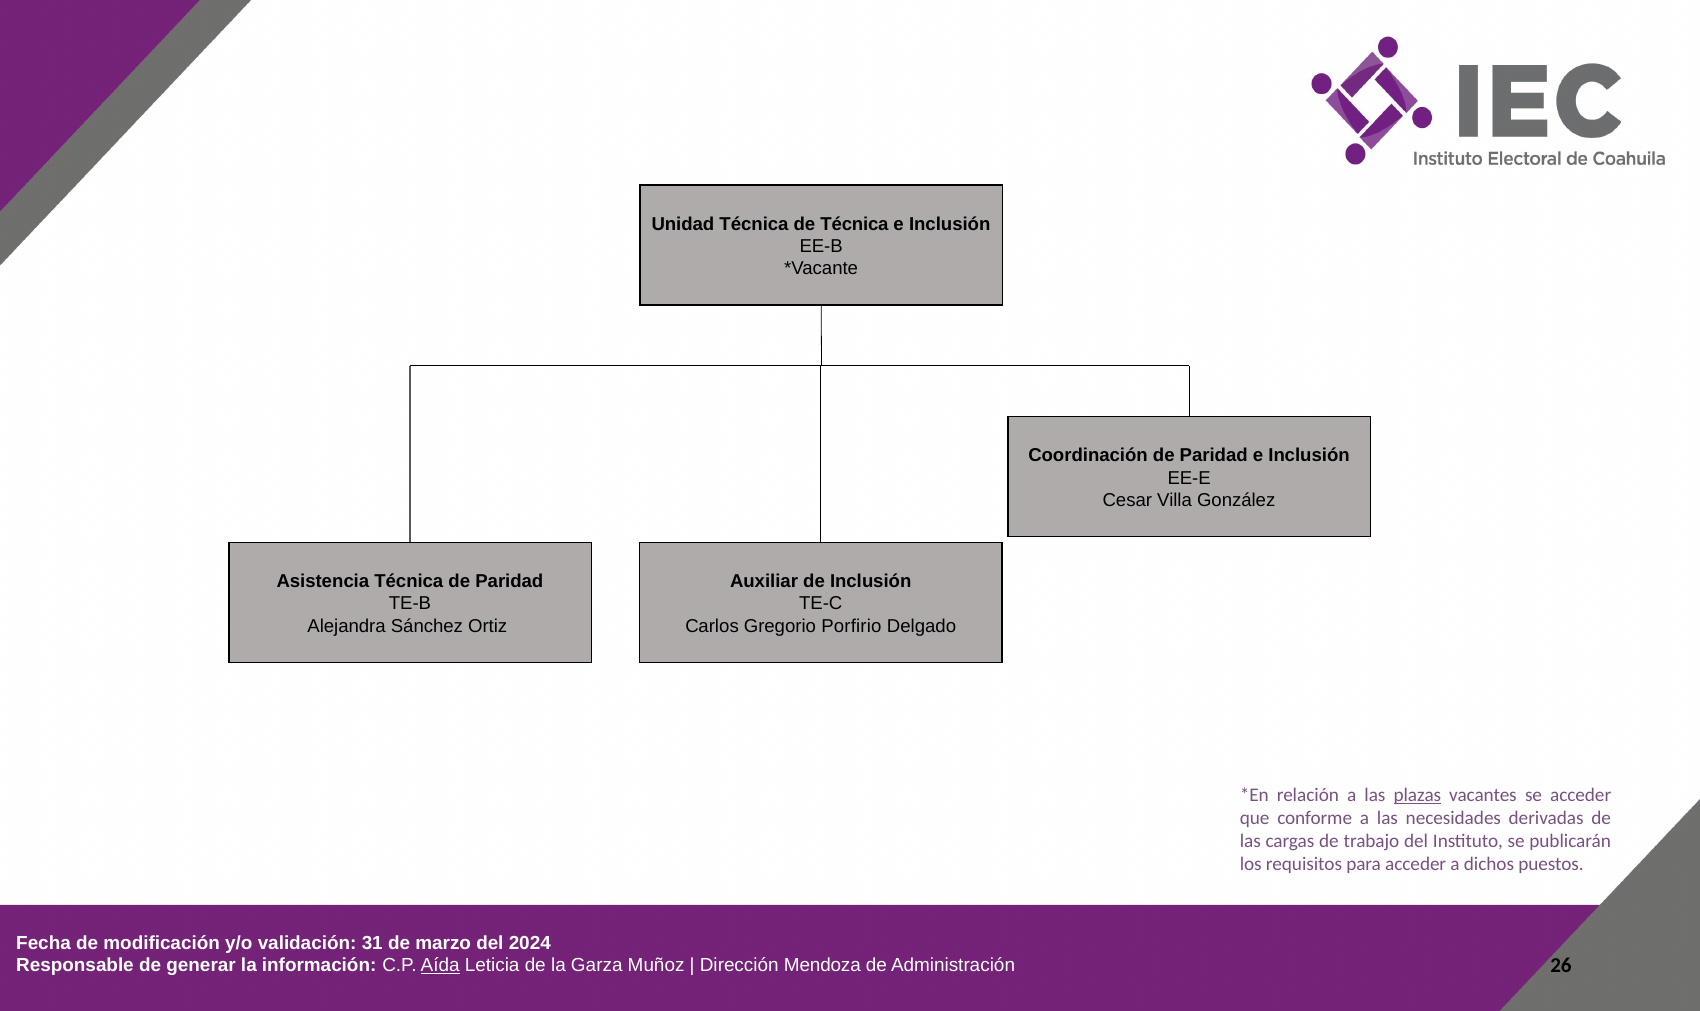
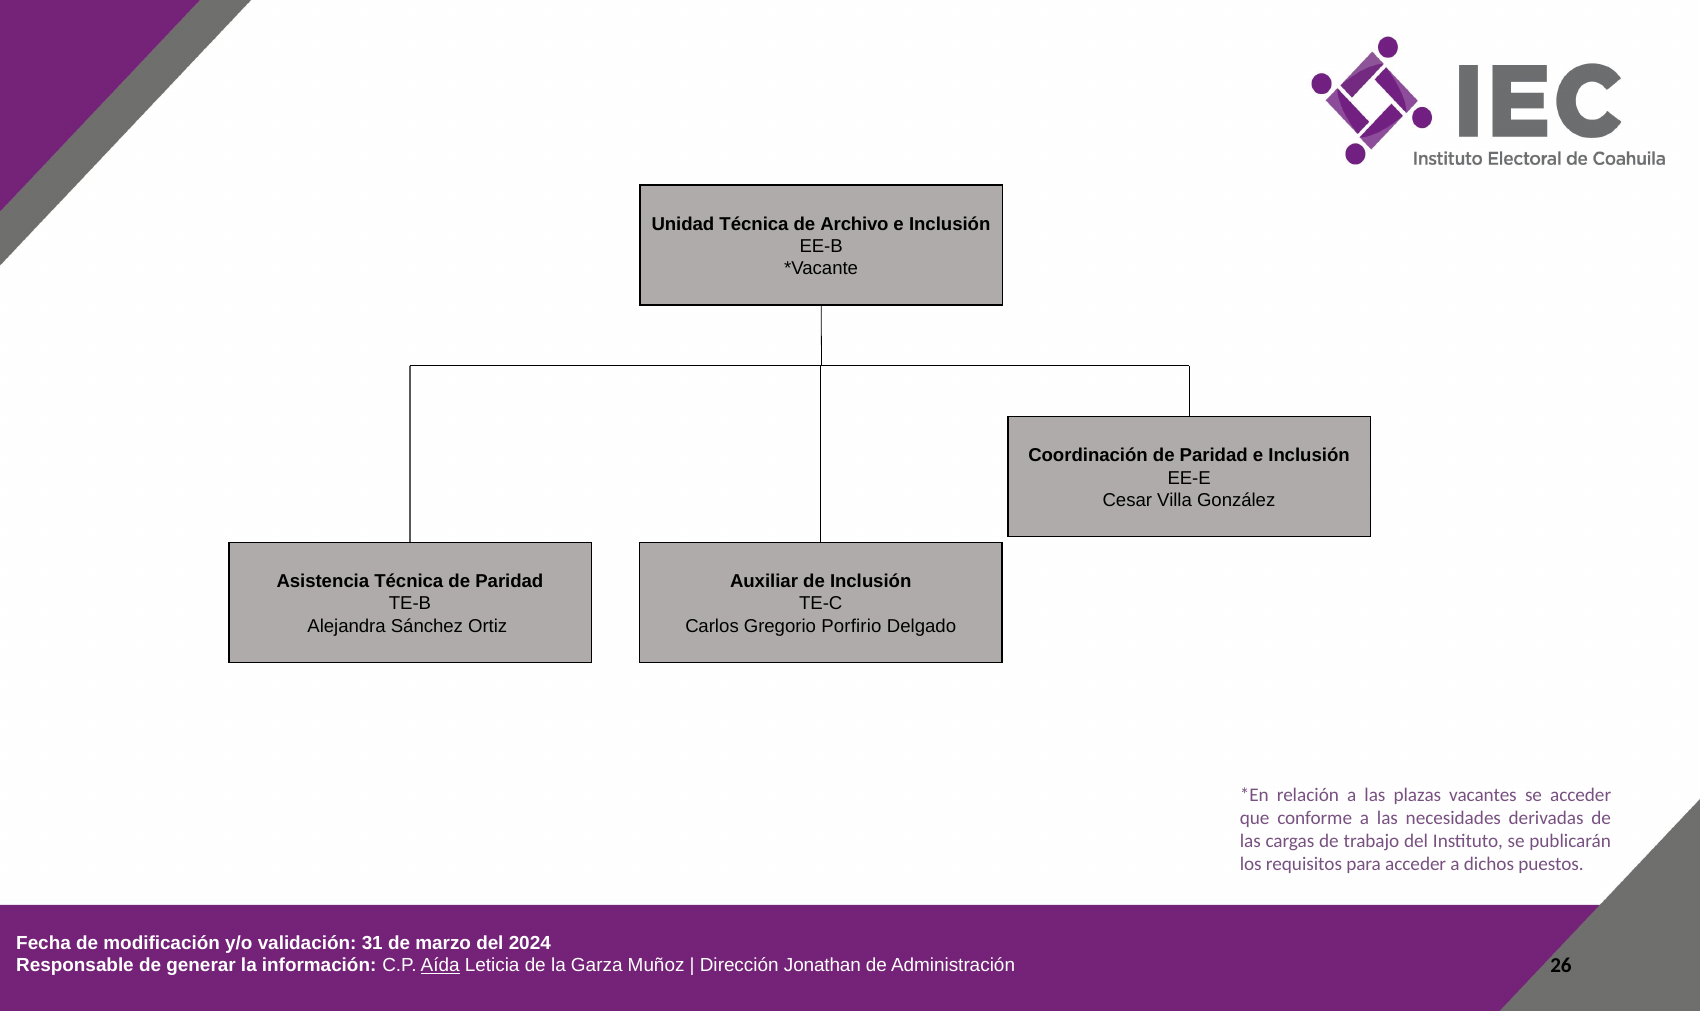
de Técnica: Técnica -> Archivo (855, 224)
plazas underline: present -> none (1417, 795)
Mendoza: Mendoza -> Jonathan (822, 966)
